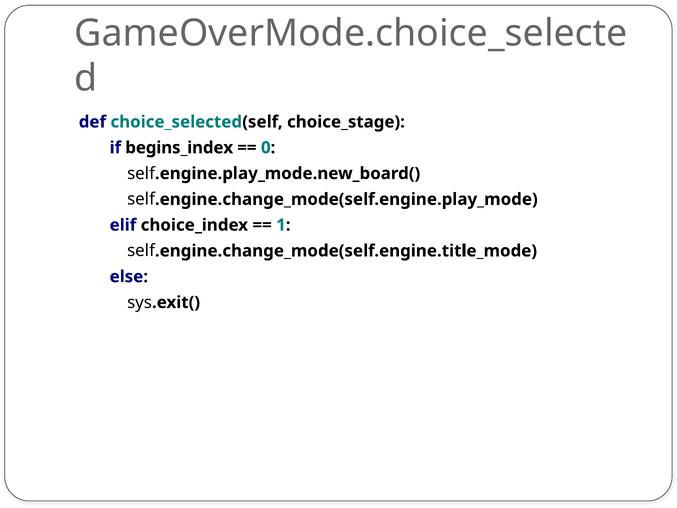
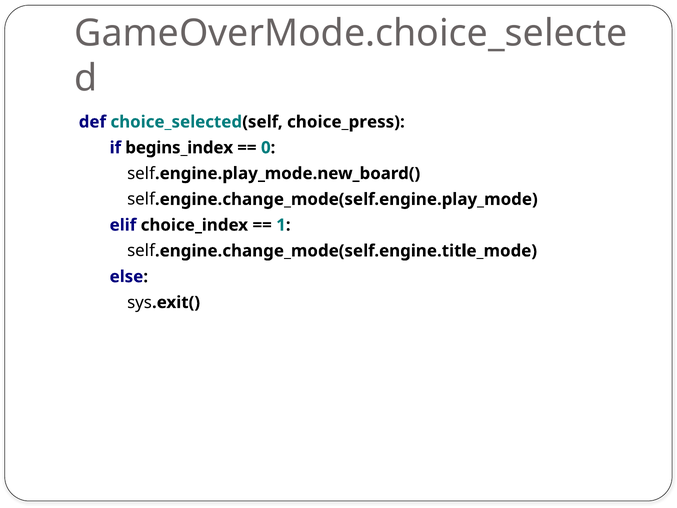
choice_stage: choice_stage -> choice_press (346, 122)
